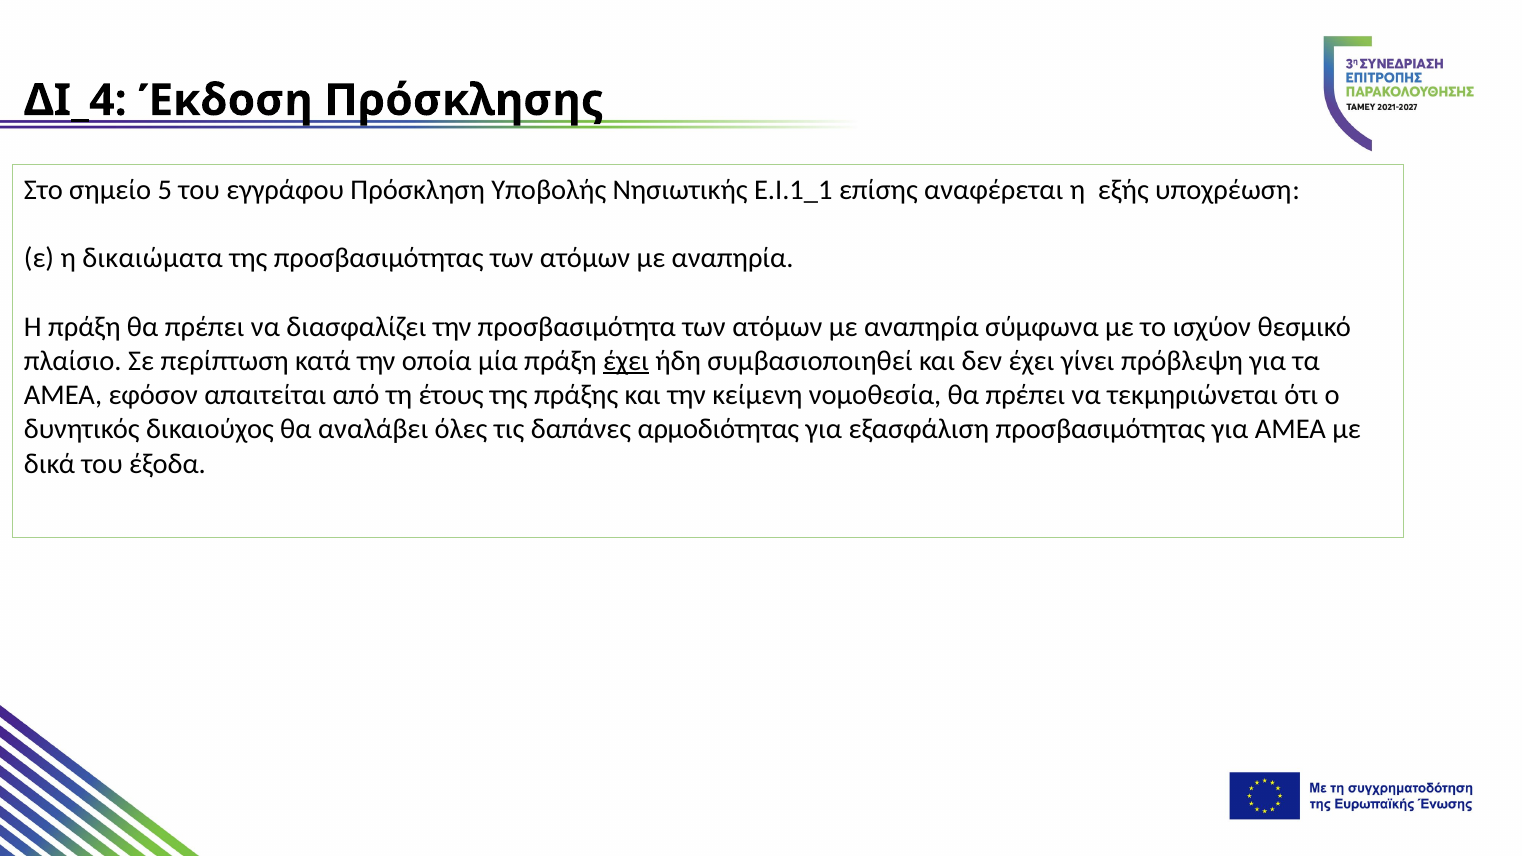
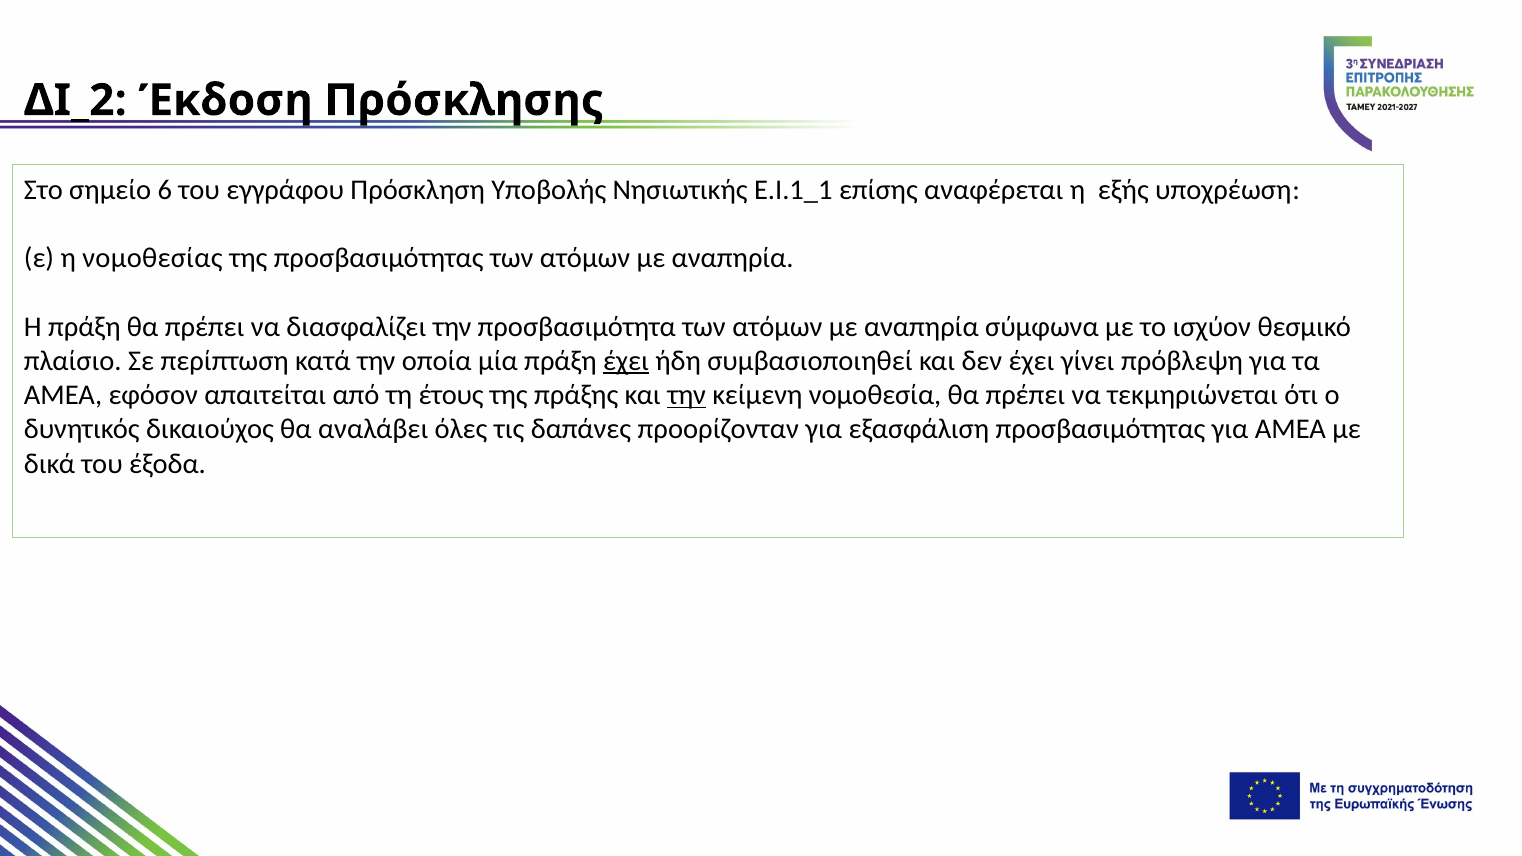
ΔΙ_4: ΔΙ_4 -> ΔΙ_2 (75, 100)
5: 5 -> 6 (165, 190)
δικαιώματα: δικαιώματα -> νομοθεσίας (152, 258)
την underline: none -> present (687, 395)
αρμοδιότητας: αρμοδιότητας -> προορίζονταν (718, 429)
